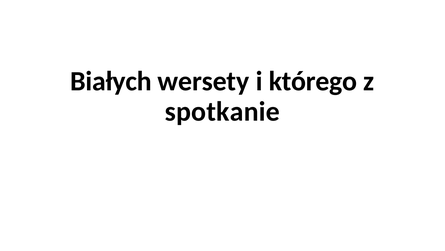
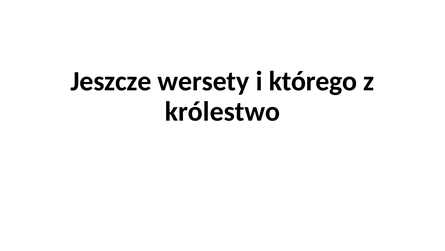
Białych: Białych -> Jeszcze (111, 81)
spotkanie: spotkanie -> królestwo (222, 111)
